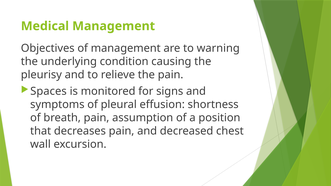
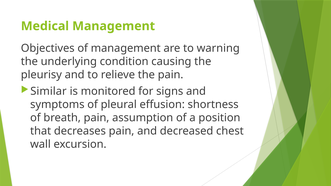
Spaces: Spaces -> Similar (48, 91)
